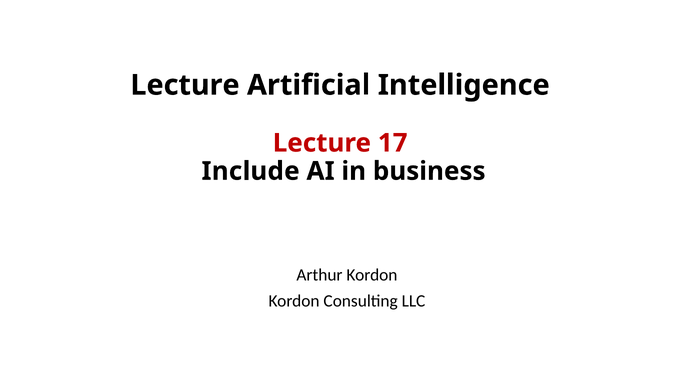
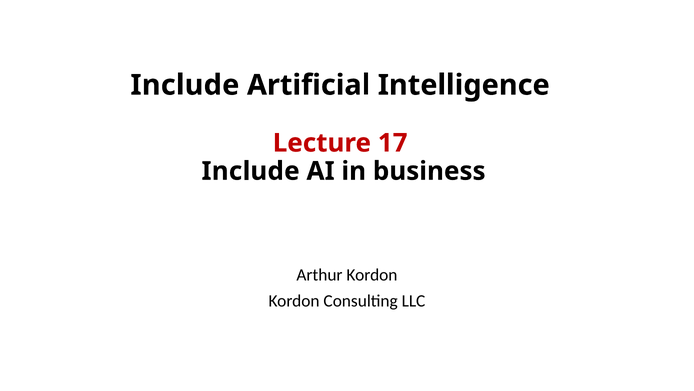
Lecture: Lecture -> Include (185, 85)
